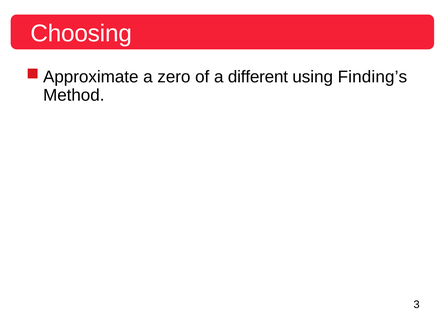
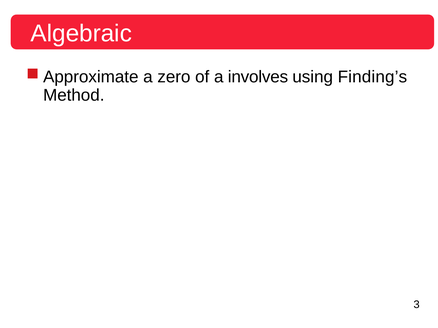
Choosing: Choosing -> Algebraic (81, 33)
different: different -> involves (258, 77)
